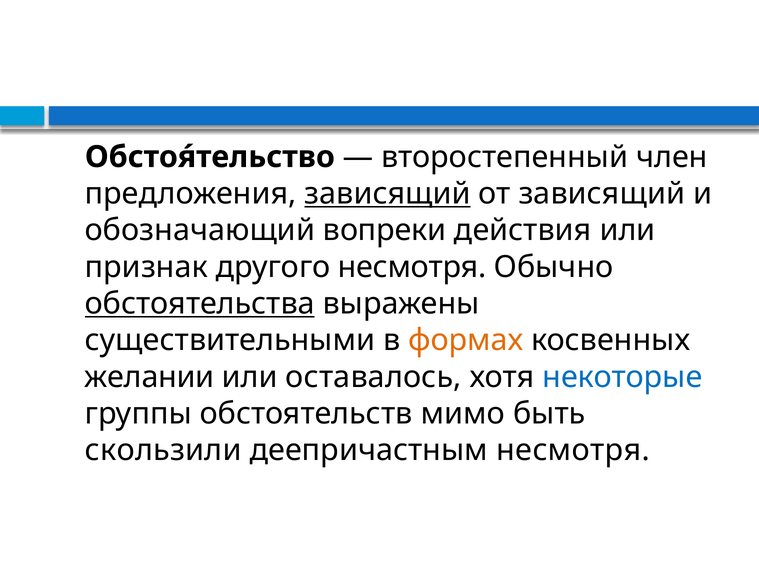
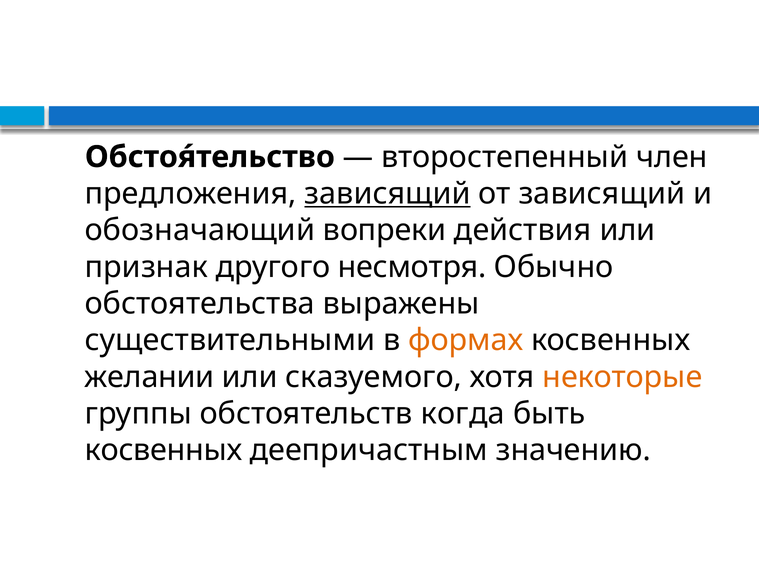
обстоятельства underline: present -> none (200, 304)
оставалось: оставалось -> сказуемого (374, 377)
некоторые colour: blue -> orange (622, 377)
мимо: мимо -> когда (463, 414)
скользили: скользили -> косвенных (163, 451)
деепричастным несмотря: несмотря -> значению (573, 451)
